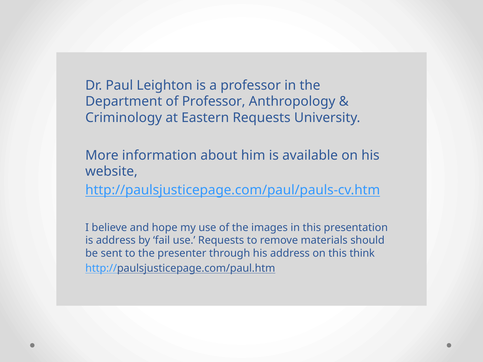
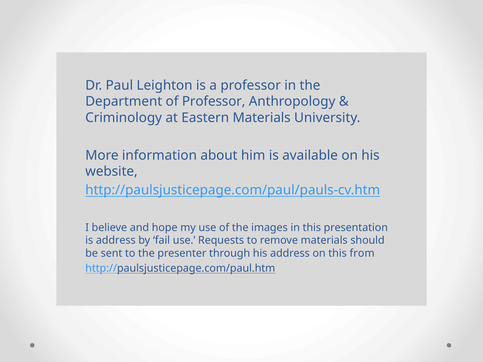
Eastern Requests: Requests -> Materials (262, 118)
think: think -> from (362, 253)
